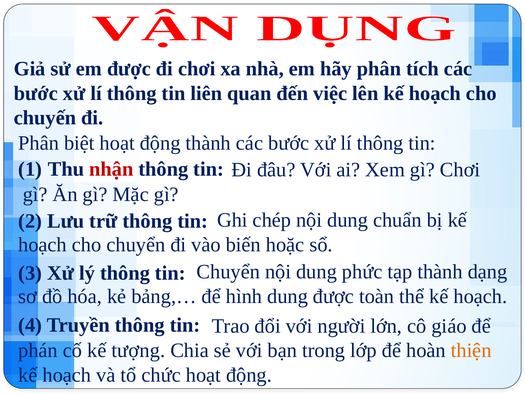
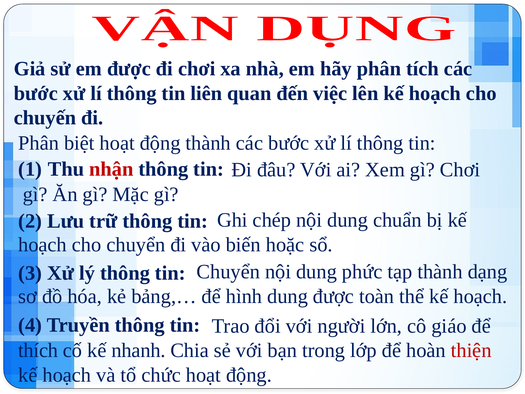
phán: phán -> thích (38, 350)
tượng: tượng -> nhanh (138, 350)
thiện colour: orange -> red (471, 350)
